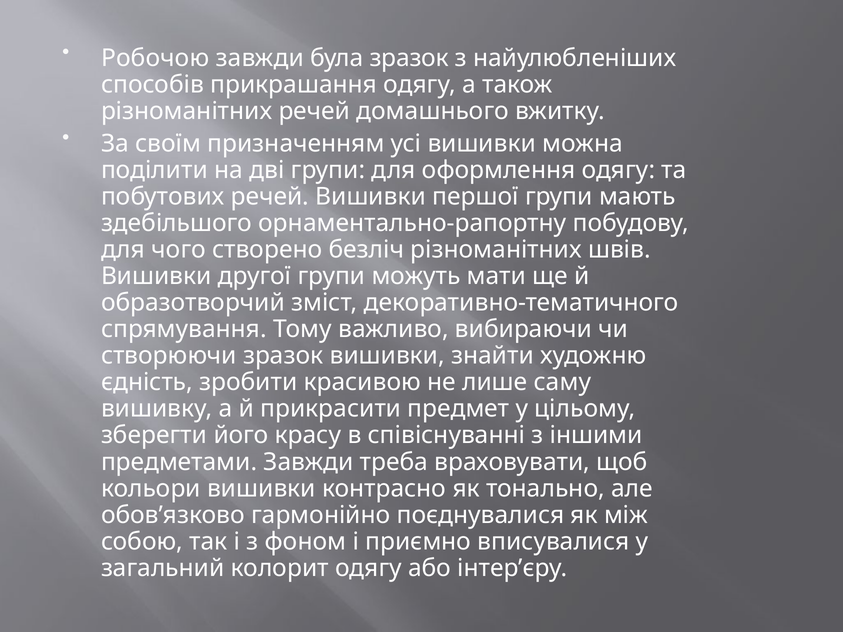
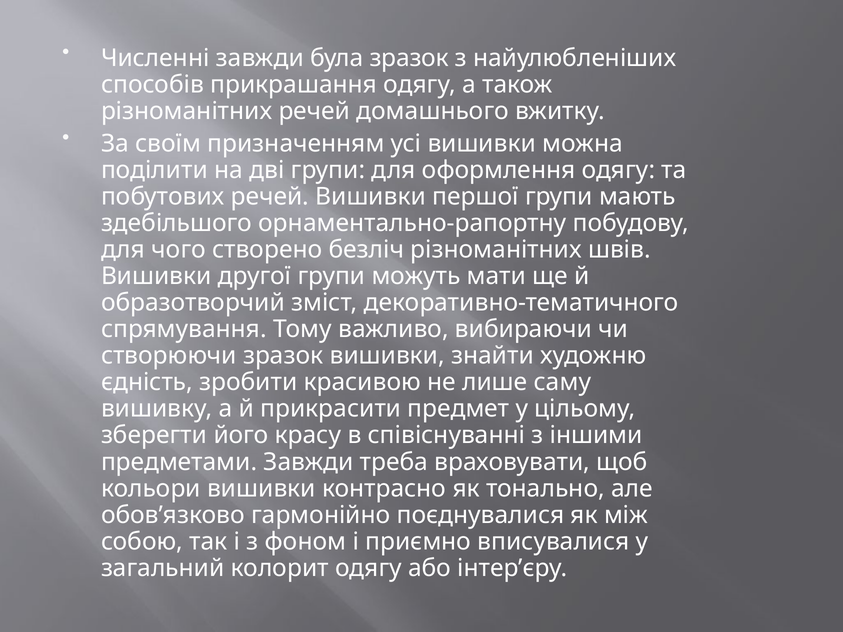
Робочою: Робочою -> Численні (155, 58)
